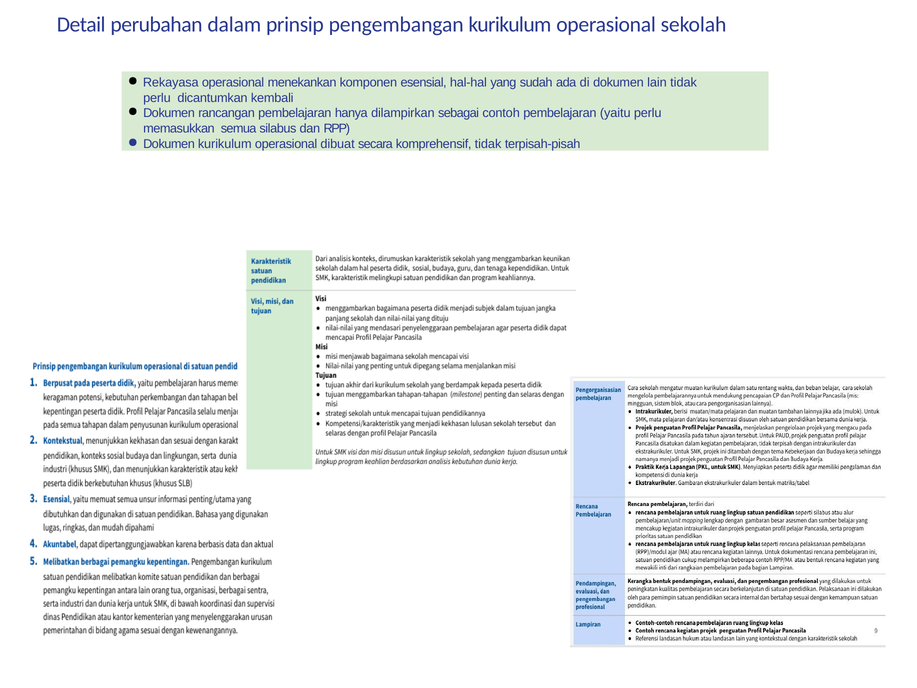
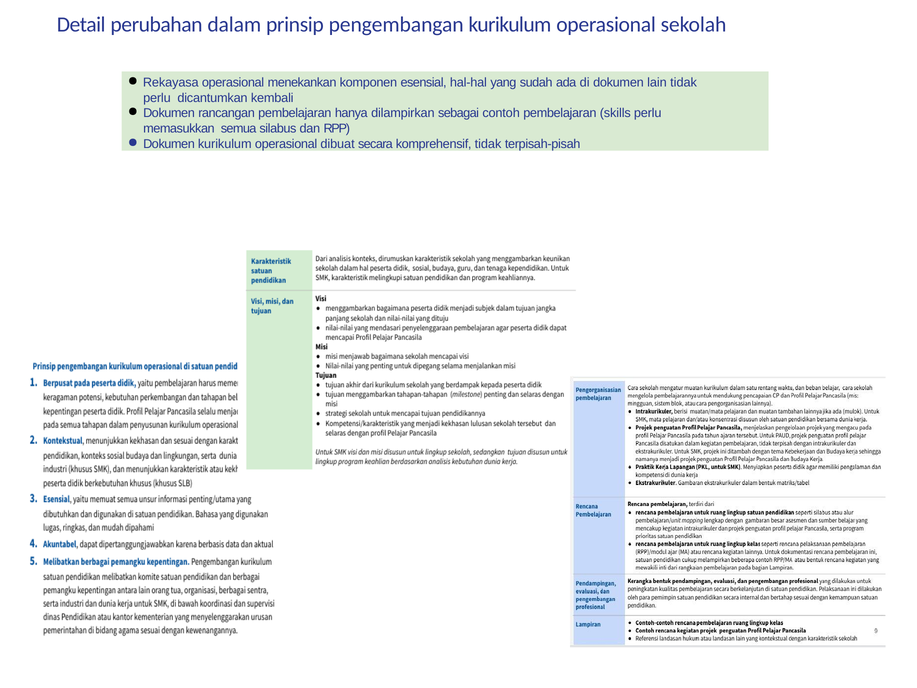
yaitu: yaitu -> skills (615, 113)
